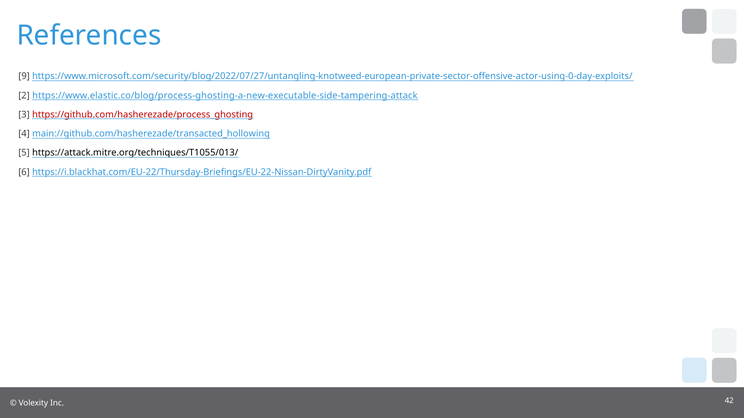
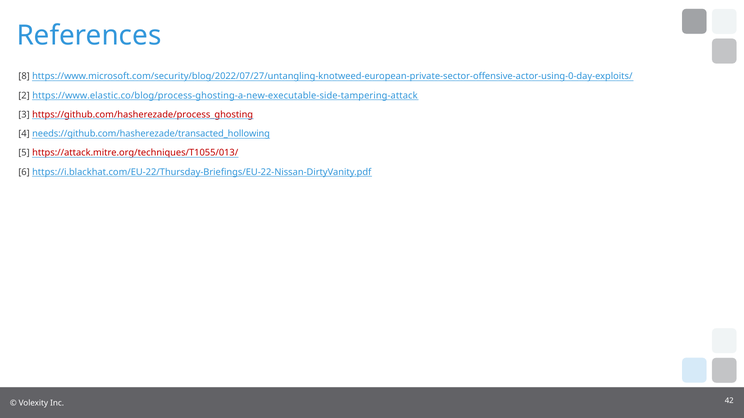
9: 9 -> 8 (24, 77)
main://github.com/hasherezade/transacted_hollowing: main://github.com/hasherezade/transacted_hollowing -> needs://github.com/hasherezade/transacted_hollowing (151, 134)
https://attack.mitre.org/techniques/T1055/013/ colour: black -> red (135, 153)
